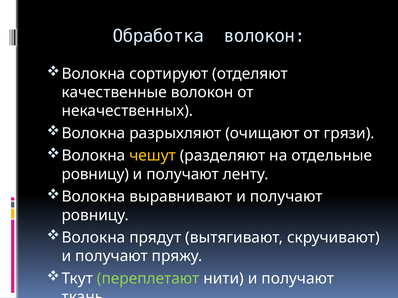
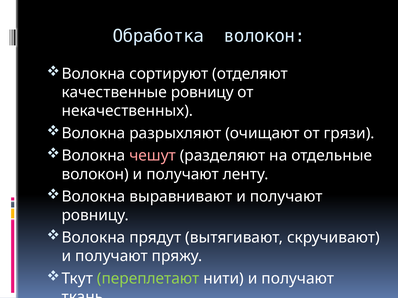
качественные волокон: волокон -> ровницу (202, 92)
чешут colour: yellow -> pink (153, 156)
ровницу: ровницу -> волокон (95, 174)
